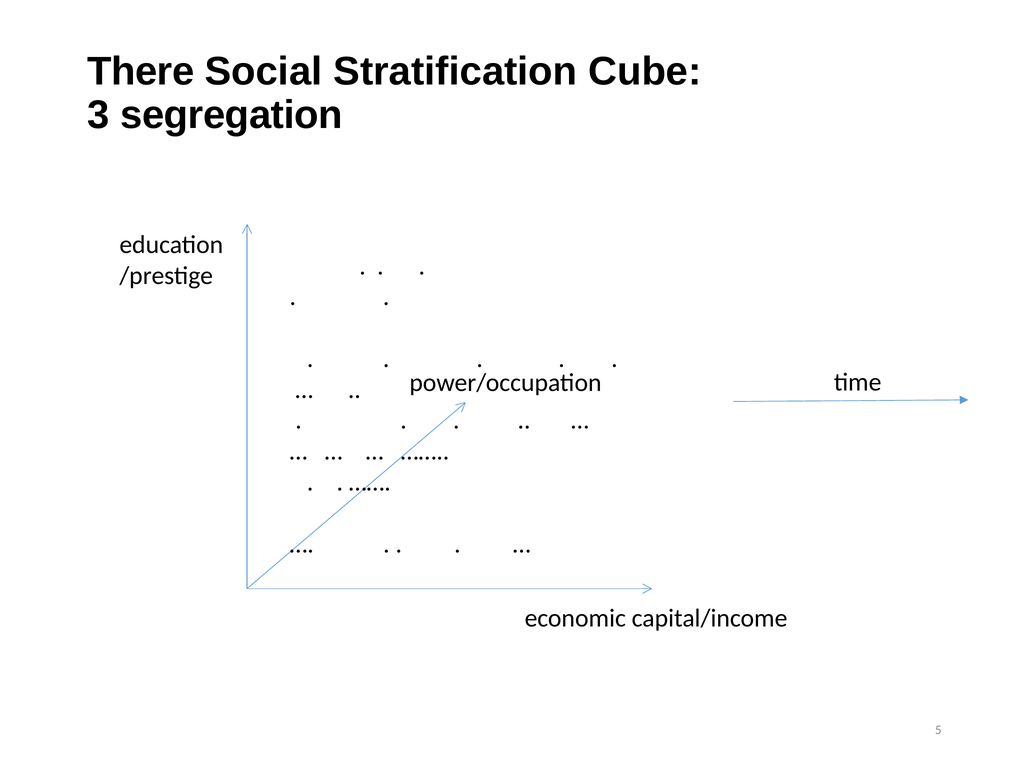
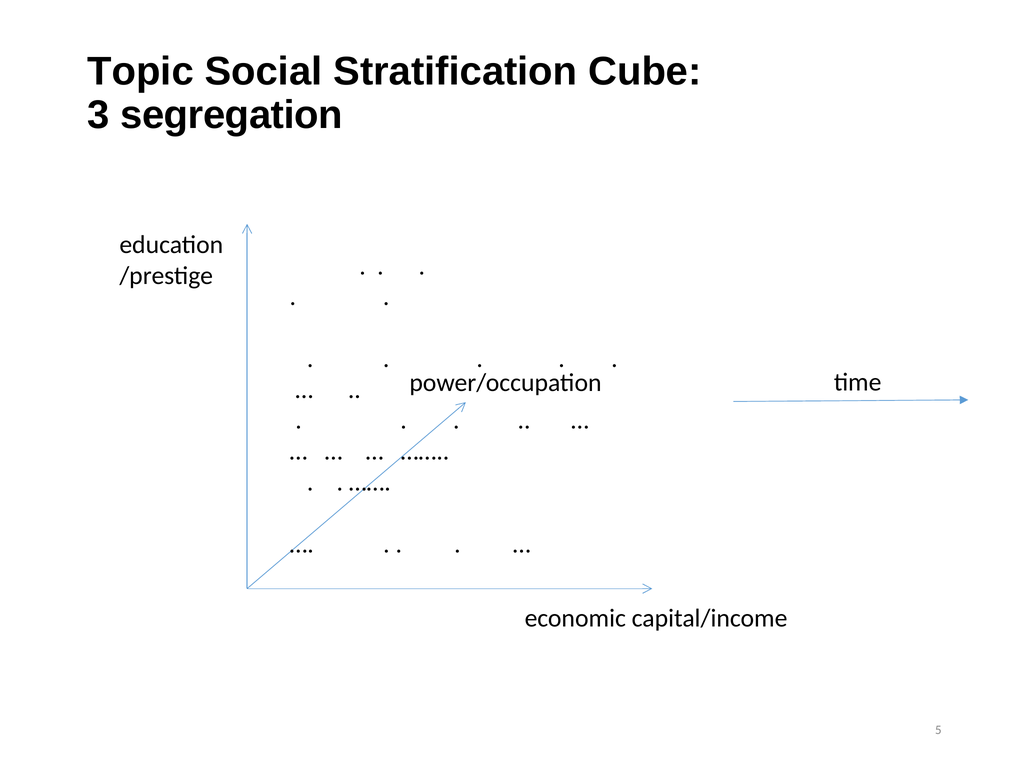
There: There -> Topic (141, 72)
